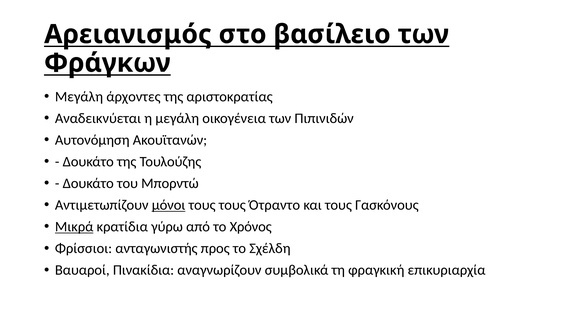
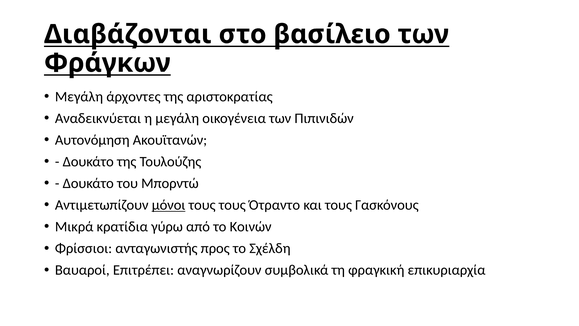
Αρειανισμός: Αρειανισμός -> Διαβάζονται (128, 34)
Μικρά underline: present -> none (74, 227)
Χρόνος: Χρόνος -> Κοινών (251, 227)
Πινακίδια: Πινακίδια -> Επιτρέπει (143, 270)
